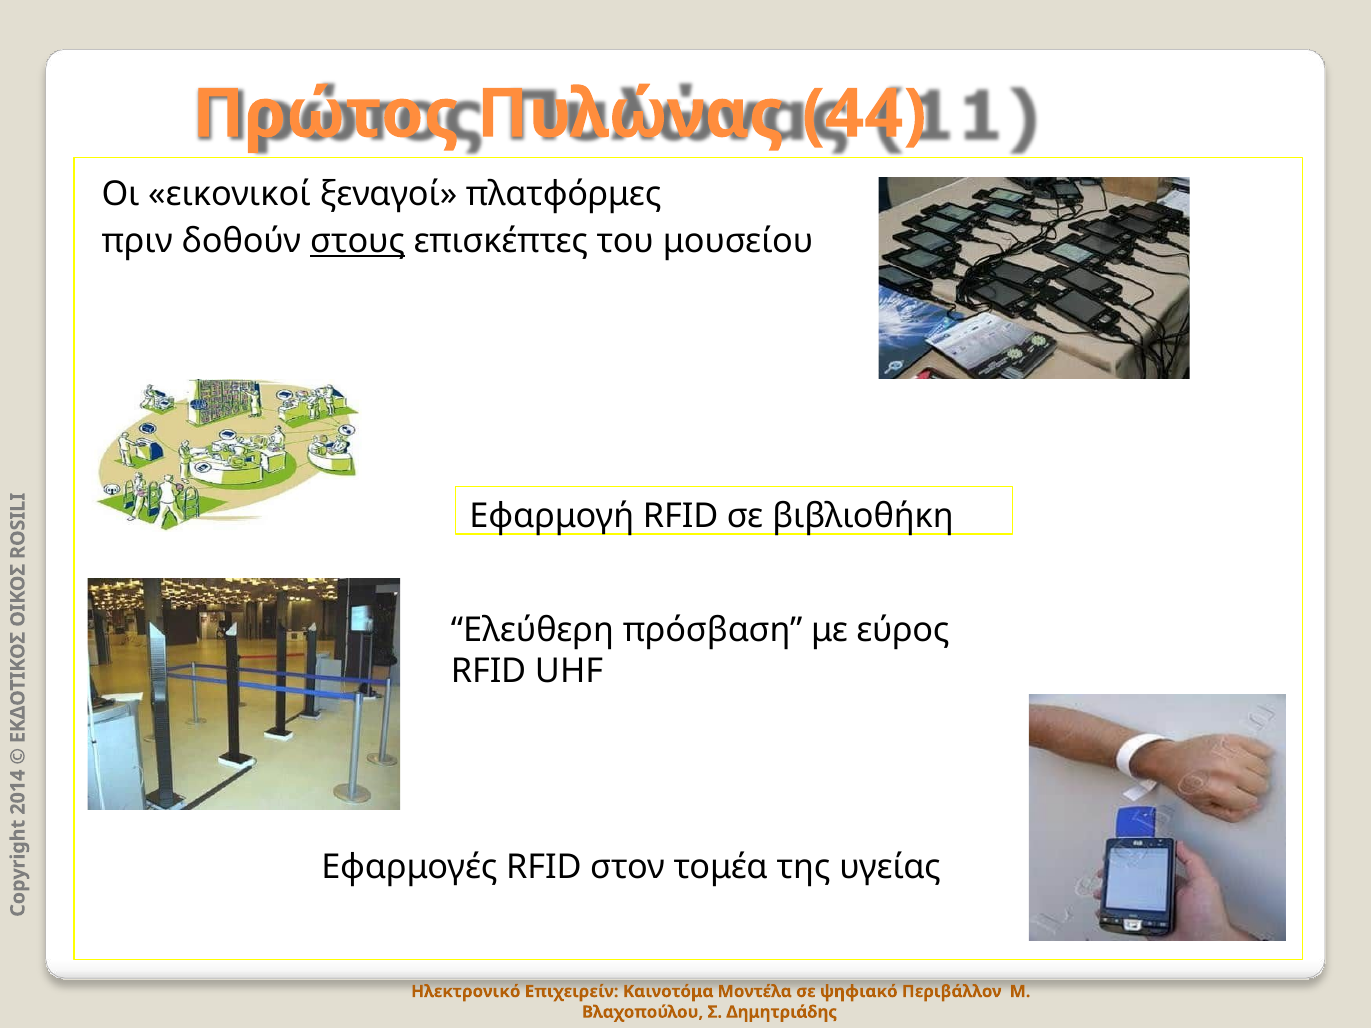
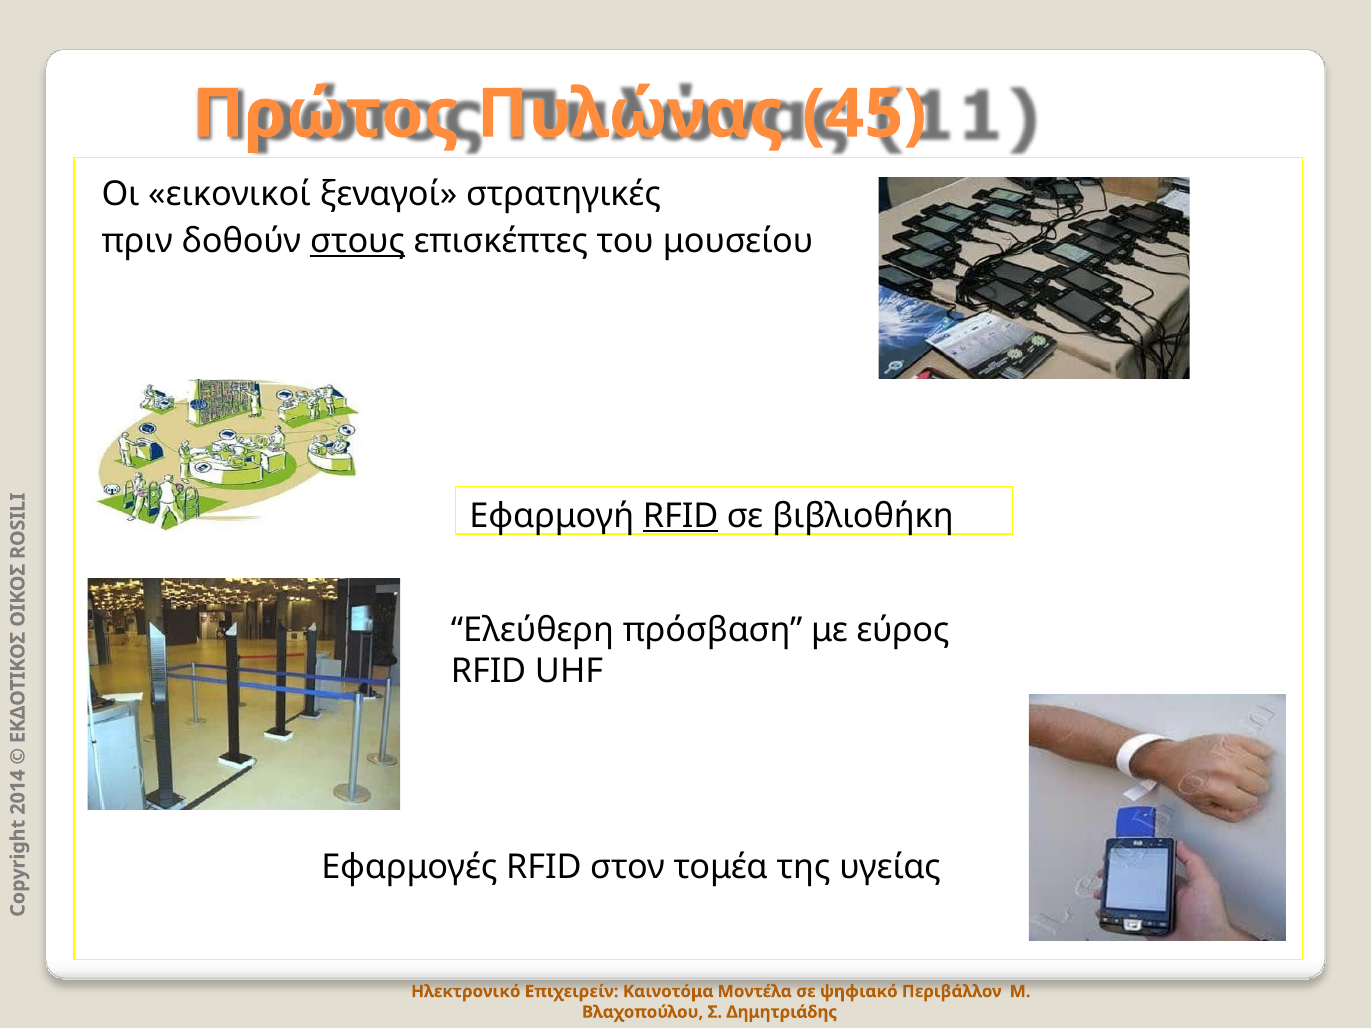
44: 44 -> 45 (864, 114)
πλατφόρμες: πλατφόρμες -> στρατηγικές (564, 194)
RFID underline: none -> present (681, 516)
